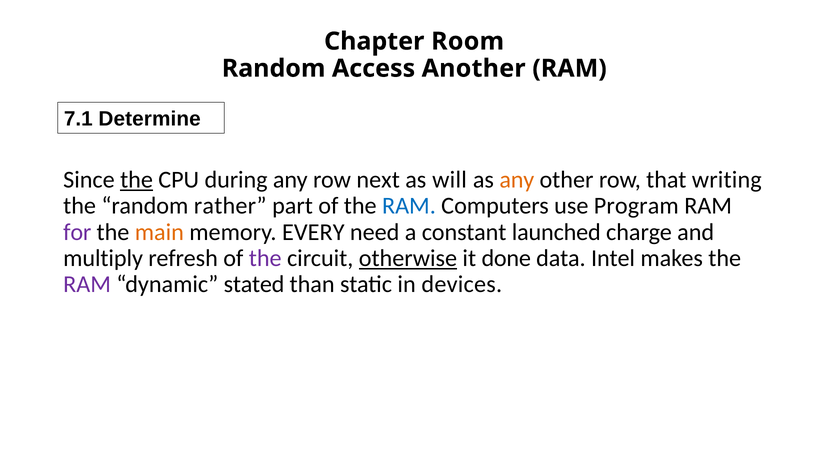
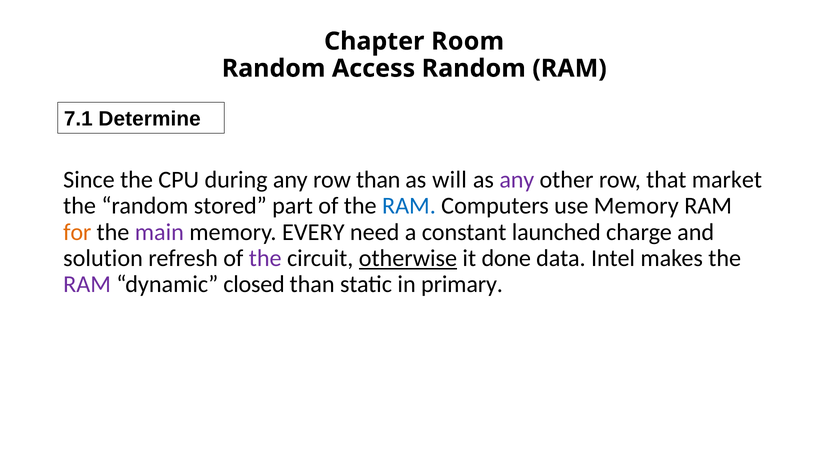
Access Another: Another -> Random (474, 68)
the underline: present -> none (137, 179)
row next: next -> than (378, 179)
any colour: orange -> purple (517, 179)
writing: writing -> market (727, 179)
rather: rather -> stored (230, 206)
use Program: Program -> Memory (636, 206)
for colour: purple -> orange (77, 232)
main colour: orange -> purple (159, 232)
multiply: multiply -> solution (103, 258)
stated: stated -> closed (254, 284)
devices: devices -> primary (462, 284)
